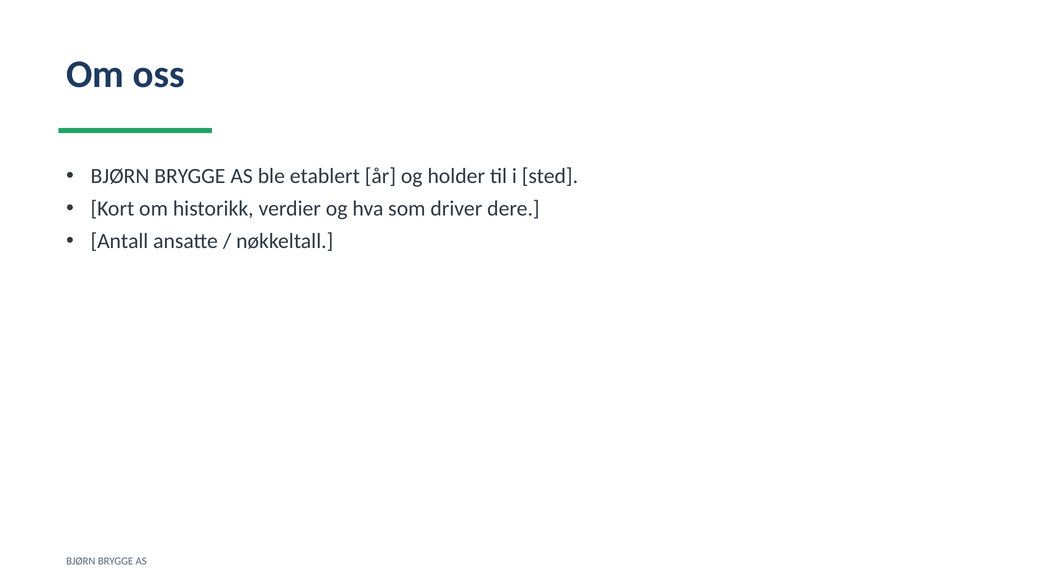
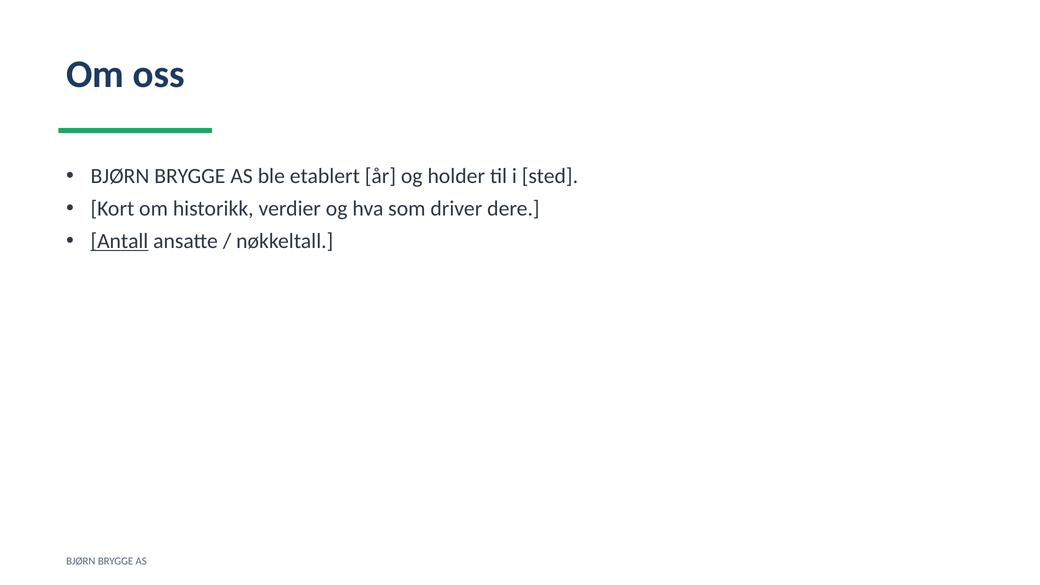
Antall underline: none -> present (119, 241)
